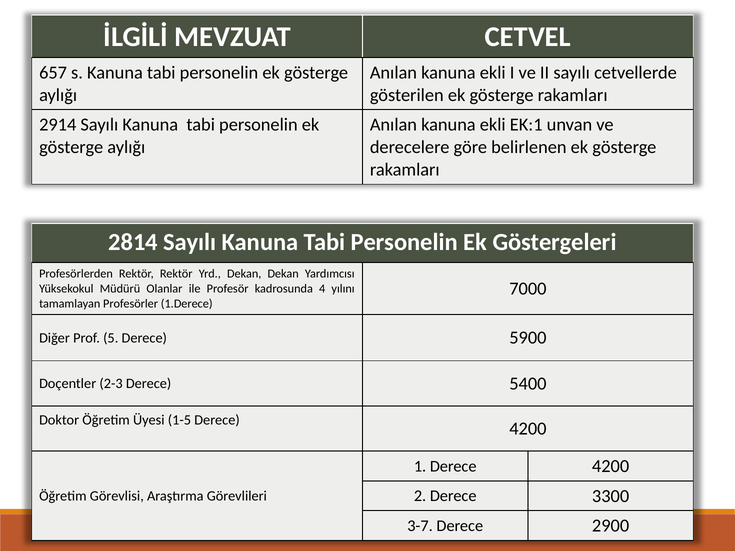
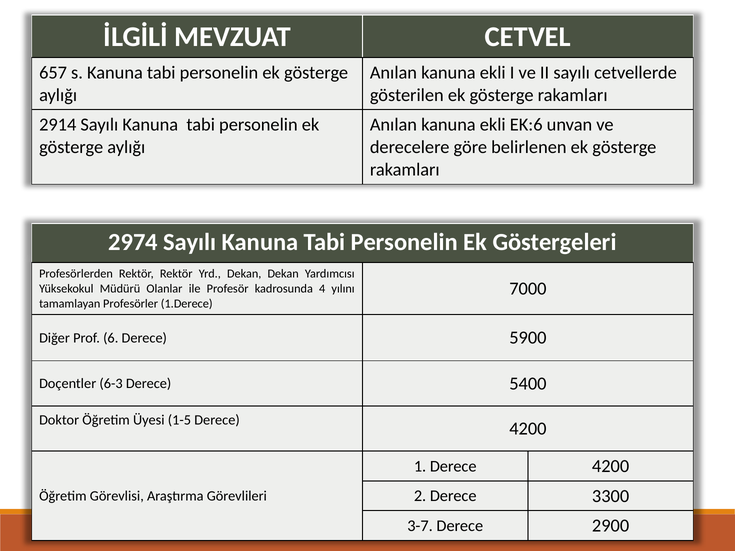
EK:1: EK:1 -> EK:6 (526, 125)
2814: 2814 -> 2974 (133, 242)
5: 5 -> 6 (111, 338)
2-3: 2-3 -> 6-3 (111, 384)
